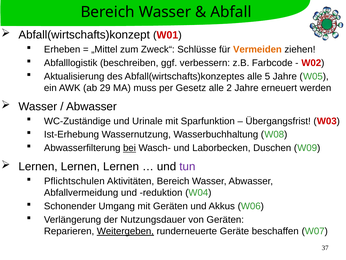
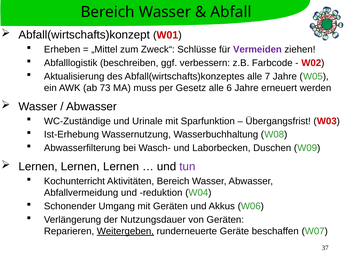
Vermeiden colour: orange -> purple (257, 49)
5: 5 -> 7 (267, 76)
29: 29 -> 73 (105, 88)
2: 2 -> 6 (229, 88)
bei underline: present -> none (129, 148)
Pflichtschulen: Pflichtschulen -> Kochunterricht (74, 181)
